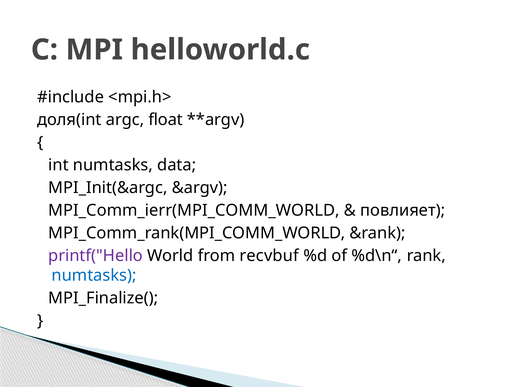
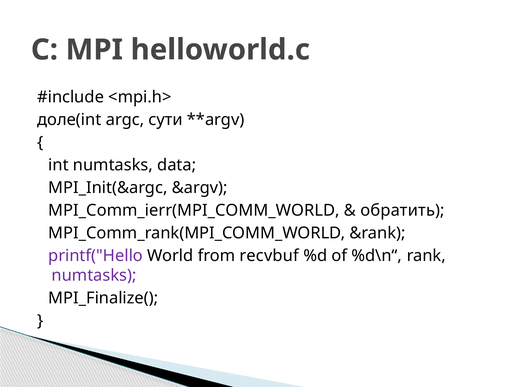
доля(int: доля(int -> доле(int (69, 120)
float: float -> сути (166, 120)
повлияет: повлияет -> обратить (403, 210)
numtasks colour: blue -> purple (94, 275)
